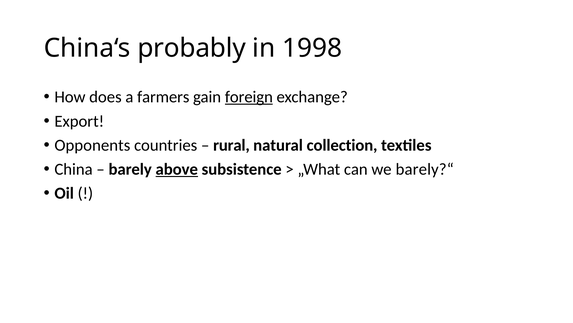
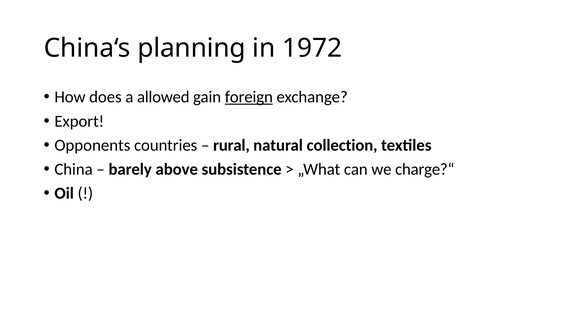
probably: probably -> planning (192, 48)
1998: 1998 -> 1972 (312, 48)
farmers: farmers -> allowed (163, 97)
above underline: present -> none (177, 169)
barely?“: barely?“ -> charge?“ (425, 169)
